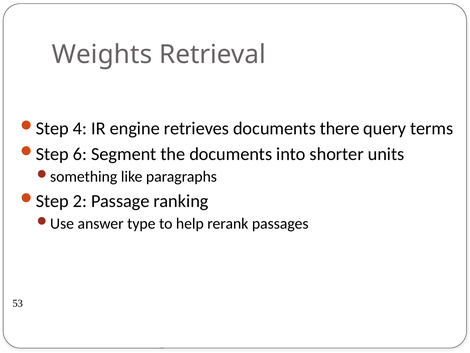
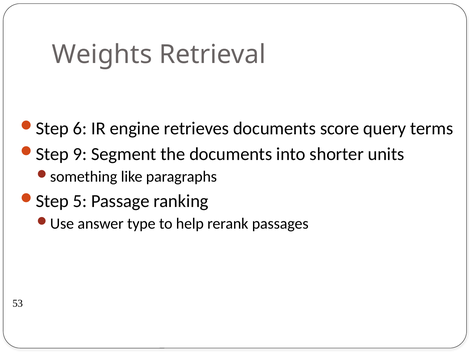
4: 4 -> 6 (80, 128)
there: there -> score (340, 128)
6: 6 -> 9 (80, 154)
2: 2 -> 5 (80, 201)
